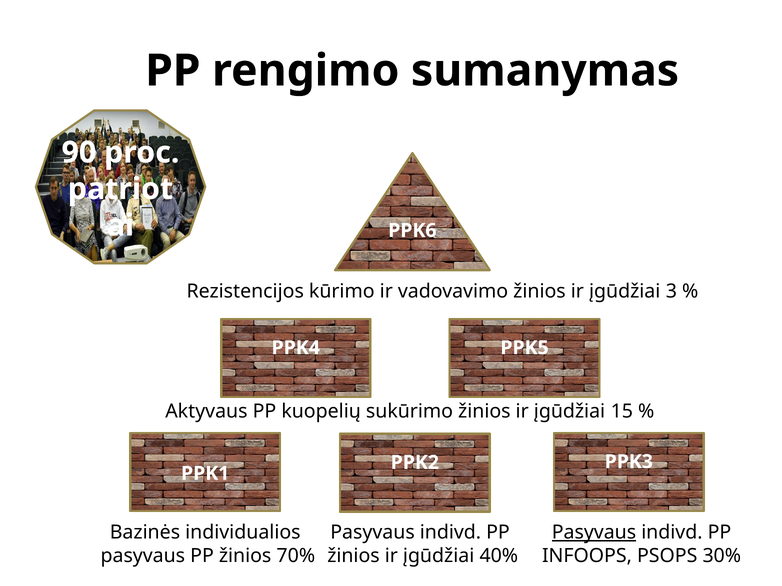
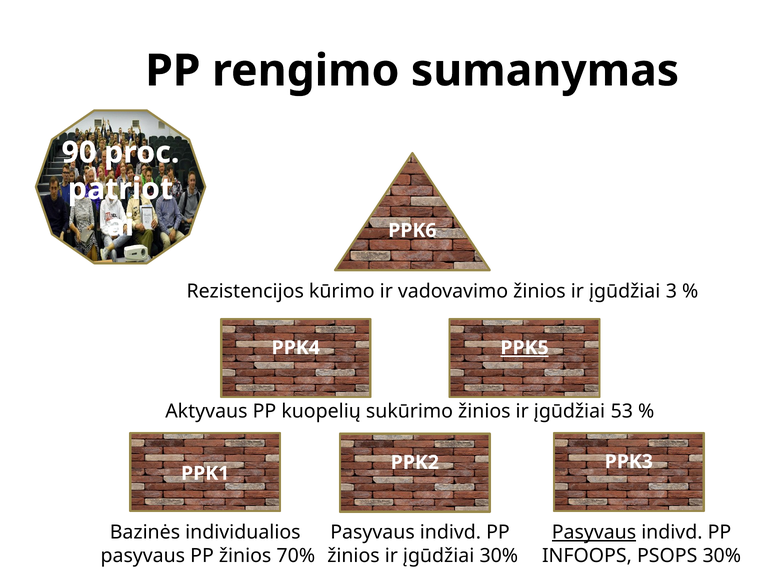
PPK5 underline: none -> present (525, 348)
15: 15 -> 53 (622, 412)
įgūdžiai 40%: 40% -> 30% (499, 556)
